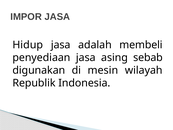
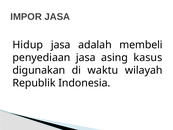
sebab: sebab -> kasus (148, 57)
mesin: mesin -> waktu (103, 70)
